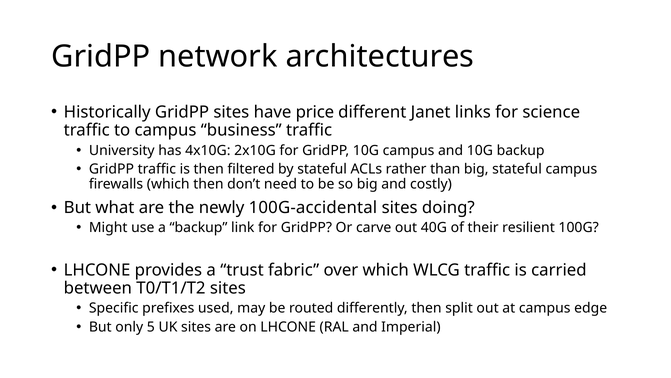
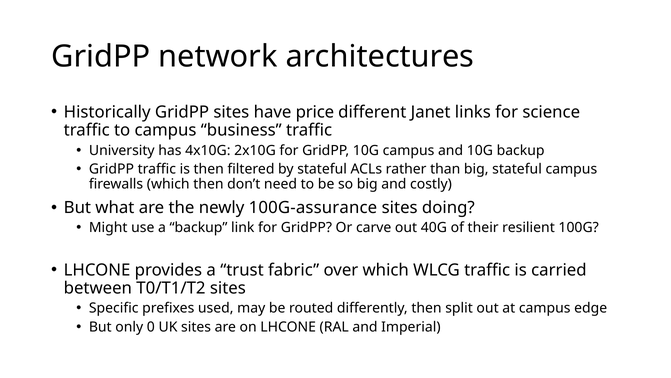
100G-accidental: 100G-accidental -> 100G-assurance (313, 207)
5: 5 -> 0 (151, 326)
